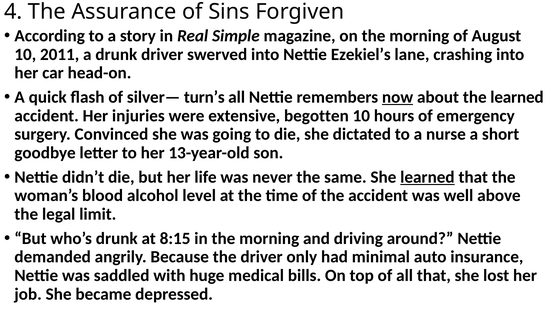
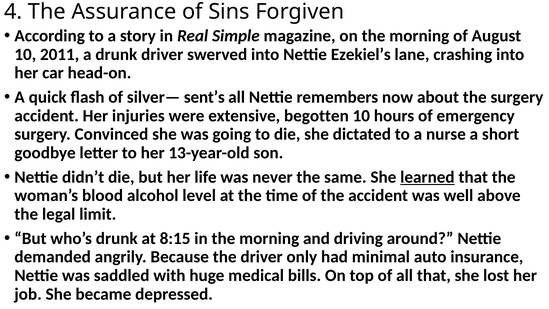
turn’s: turn’s -> sent’s (204, 97)
now underline: present -> none (398, 97)
the learned: learned -> surgery (517, 97)
